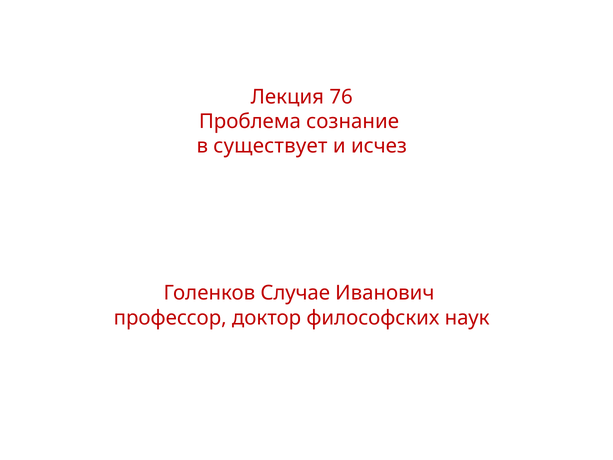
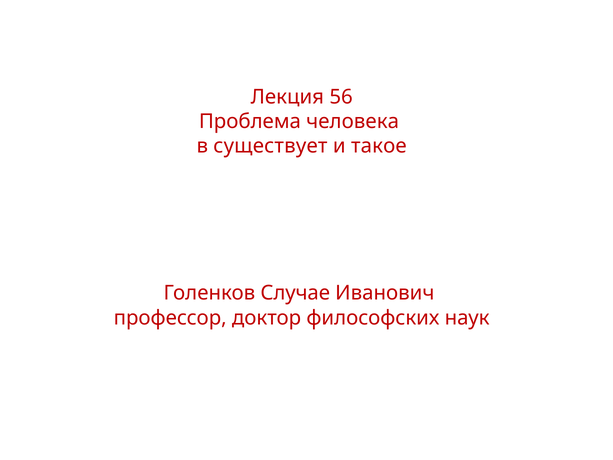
76: 76 -> 56 (341, 97)
сознание: сознание -> человека (353, 121)
исчез: исчез -> такое (379, 146)
